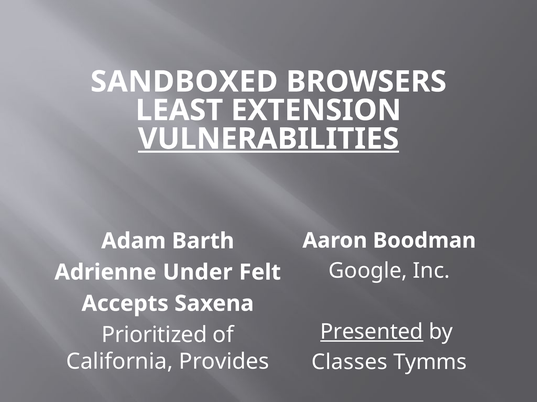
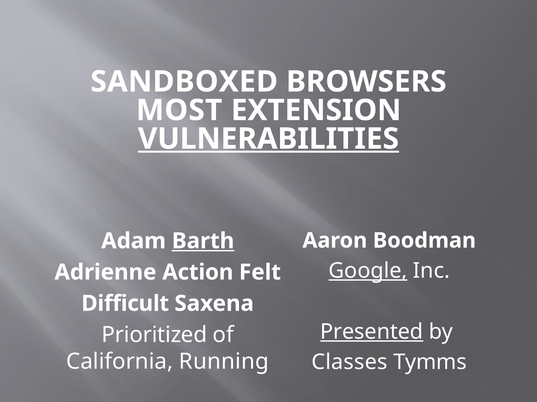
LEAST: LEAST -> MOST (179, 110)
Barth underline: none -> present (203, 241)
Google underline: none -> present (368, 271)
Under: Under -> Action (198, 273)
Accepts: Accepts -> Difficult (125, 304)
Provides: Provides -> Running (224, 362)
